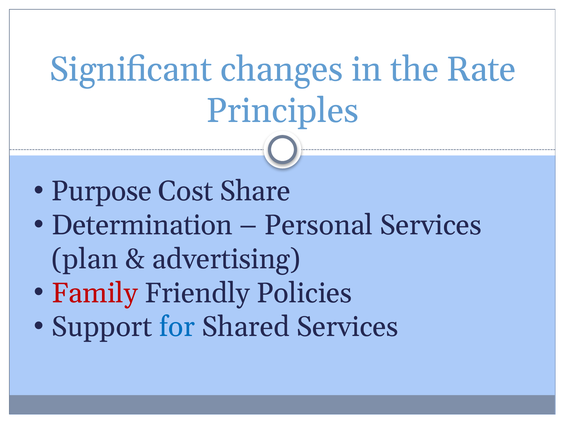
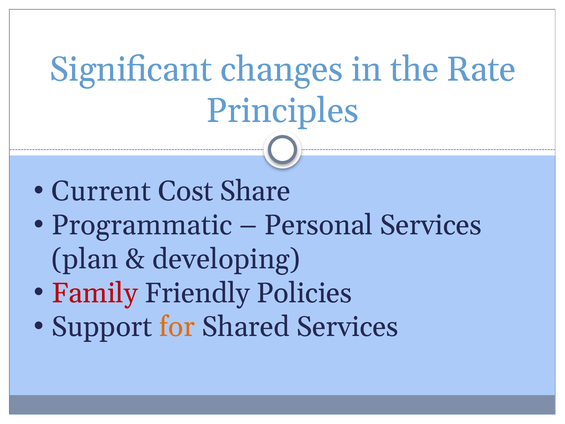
Purpose: Purpose -> Current (101, 191)
Determination: Determination -> Programmatic (142, 225)
advertising: advertising -> developing (226, 259)
for colour: blue -> orange (177, 327)
